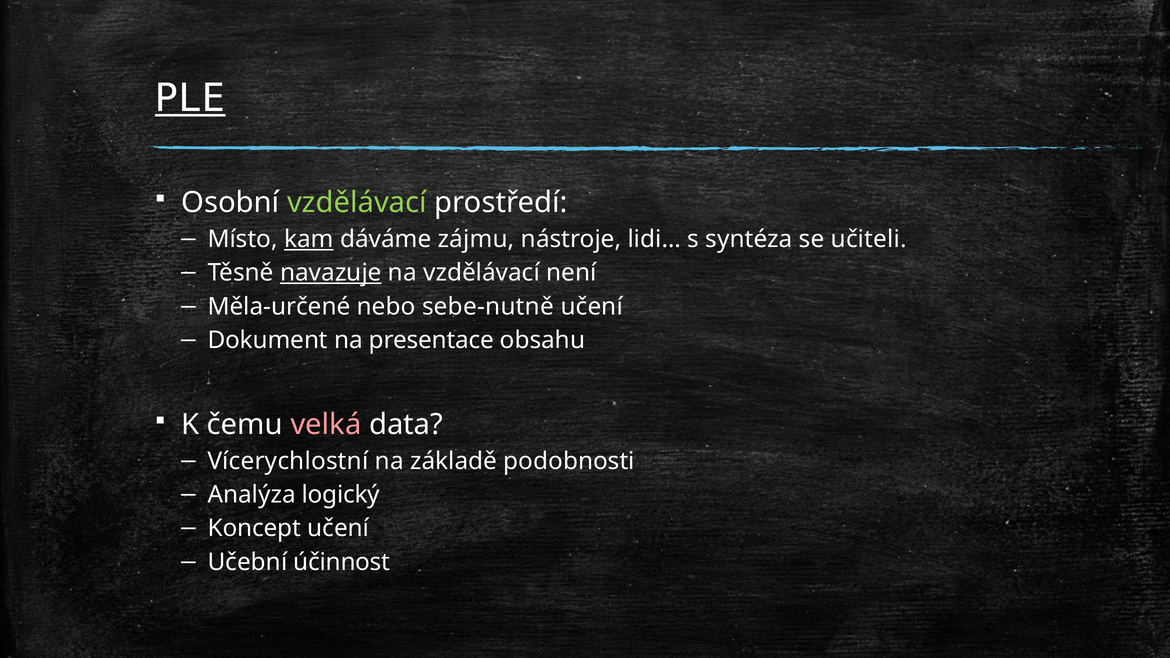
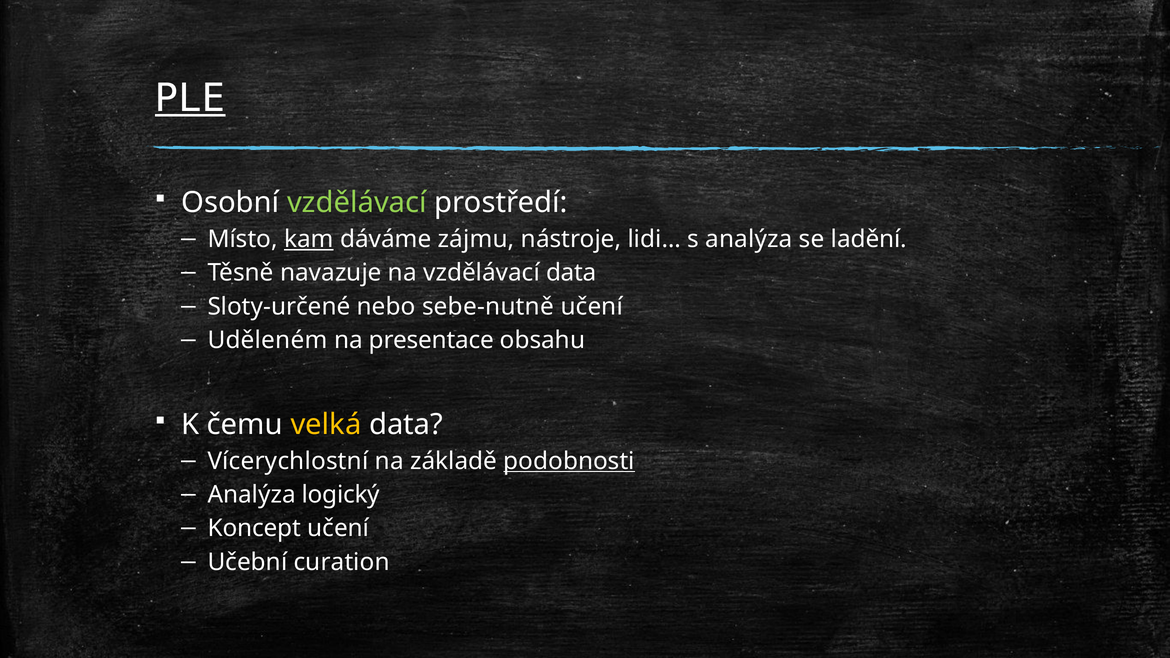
s syntéza: syntéza -> analýza (749, 239)
učiteli: učiteli -> ladění (869, 239)
navazuje underline: present -> none (331, 273)
vzdělávací není: není -> data (571, 273)
Měla-určené: Měla-určené -> Sloty-určené (279, 307)
Dokument: Dokument -> Uděleném (268, 340)
velká colour: pink -> yellow (326, 425)
podobnosti underline: none -> present (569, 461)
účinnost: účinnost -> curation (342, 562)
